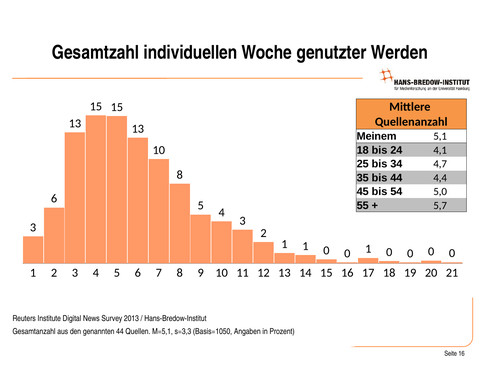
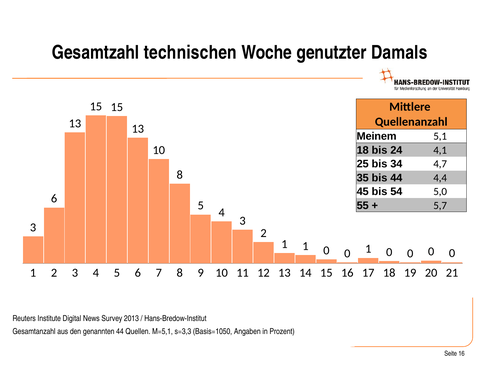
individuellen: individuellen -> technischen (190, 53)
Werden: Werden -> Damals (399, 53)
